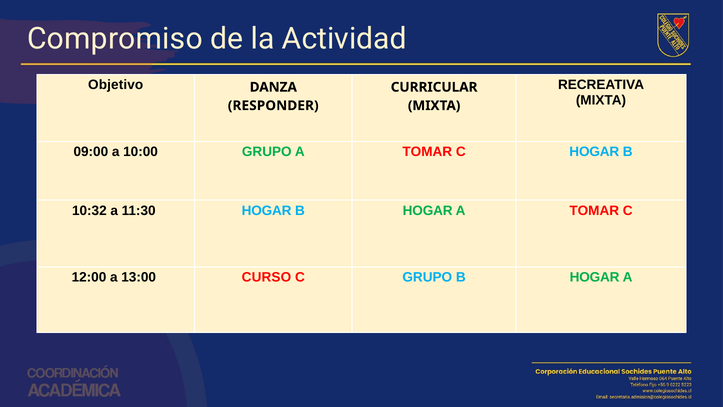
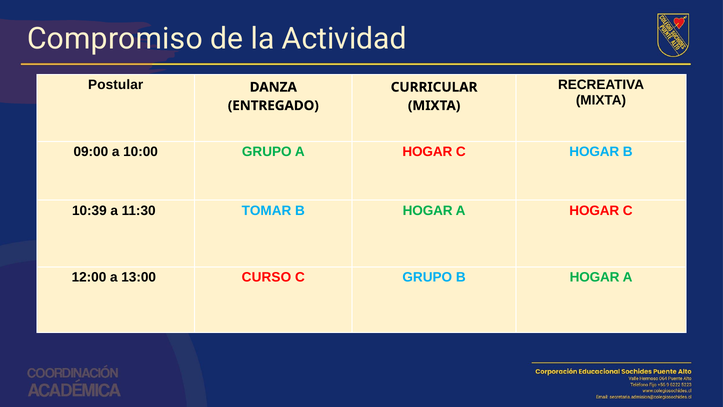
Objetivo: Objetivo -> Postular (116, 85)
RESPONDER: RESPONDER -> ENTREGADO (273, 106)
GRUPO A TOMAR: TOMAR -> HOGAR (427, 152)
10:32: 10:32 -> 10:39 (89, 210)
11:30 HOGAR: HOGAR -> TOMAR (267, 210)
TOMAR: TOMAR -> HOGAR (594, 210)
